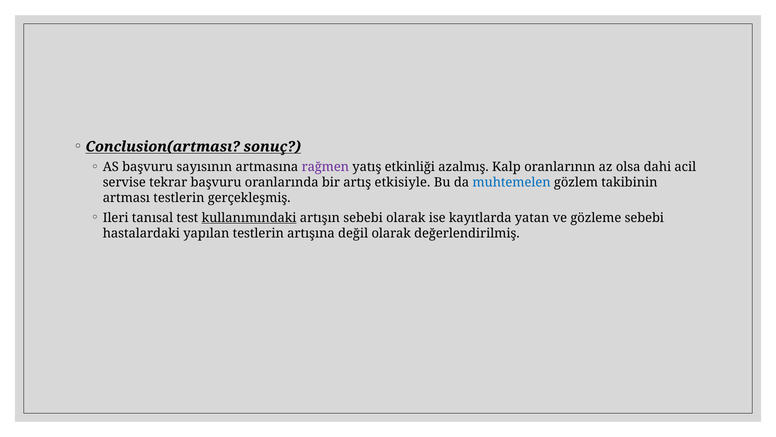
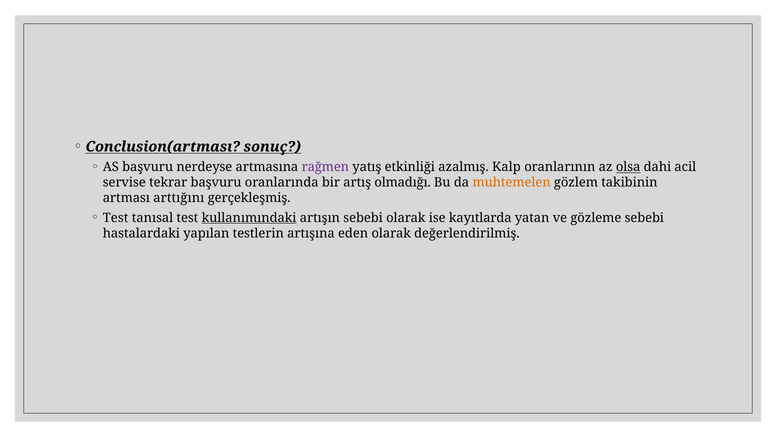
sayısının: sayısının -> nerdeyse (204, 167)
olsa underline: none -> present (628, 167)
etkisiyle: etkisiyle -> olmadığı (403, 182)
muhtemelen colour: blue -> orange (512, 182)
artması testlerin: testlerin -> arttığını (179, 198)
Ileri: Ileri -> Test (116, 217)
değil: değil -> eden (353, 233)
